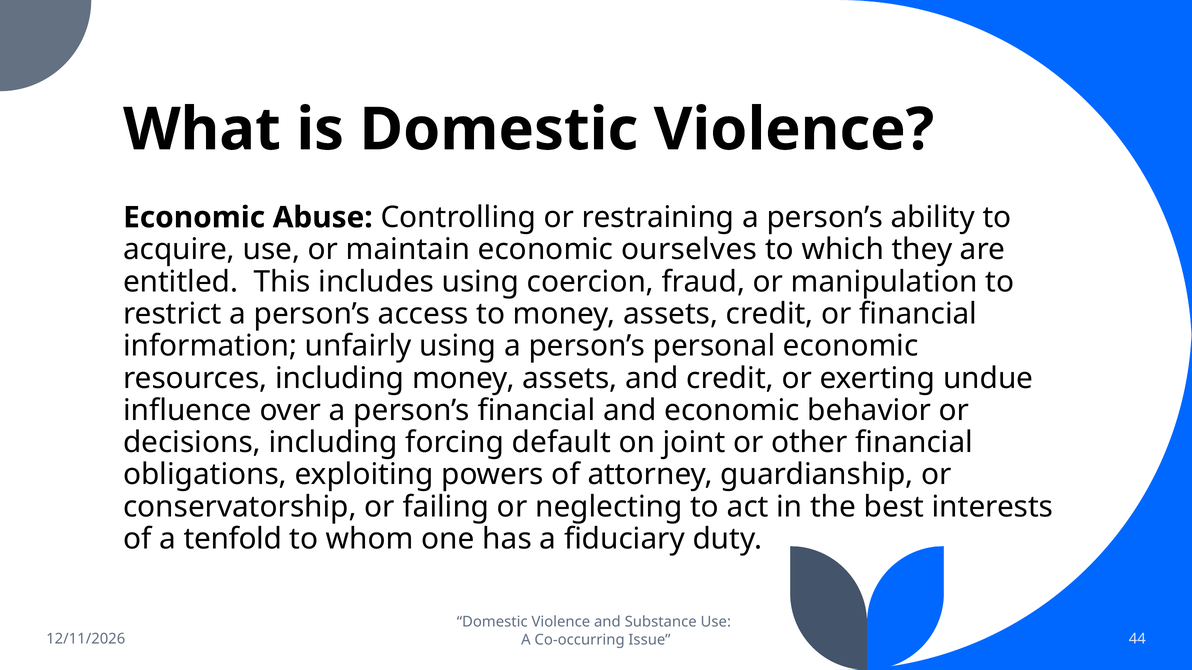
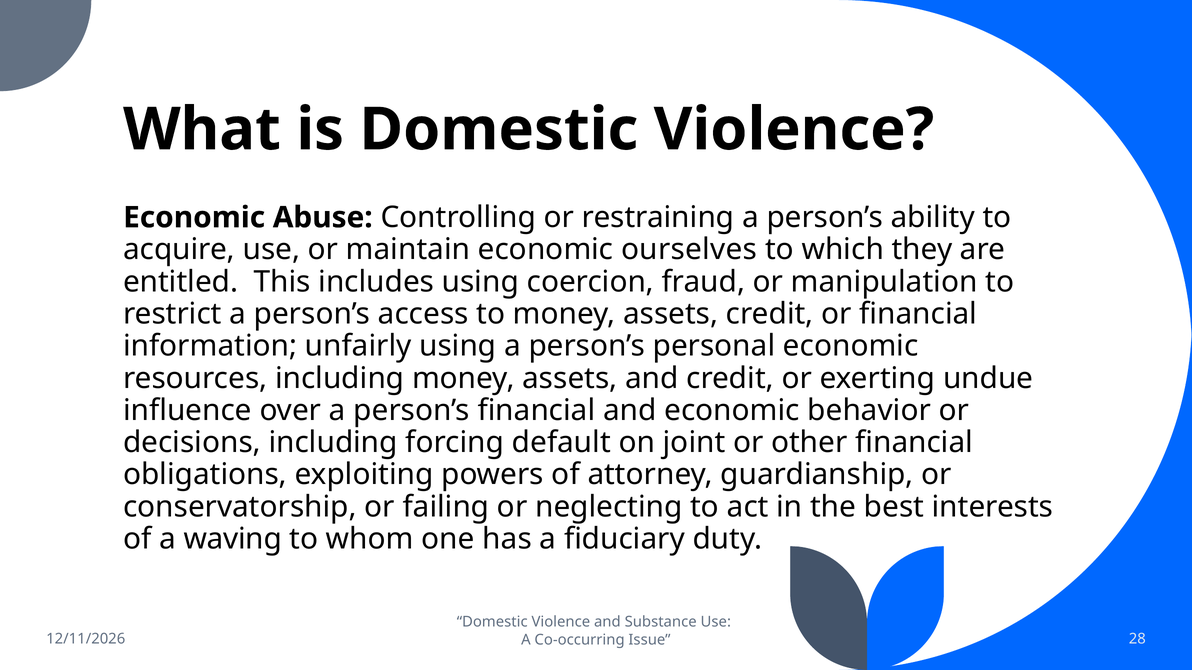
tenfold: tenfold -> waving (233, 539)
44: 44 -> 28 (1137, 639)
